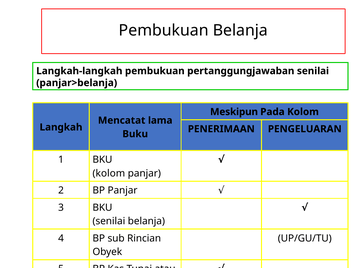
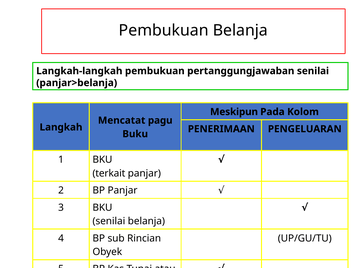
lama: lama -> pagu (160, 120)
kolom: kolom -> terkait (109, 173)
